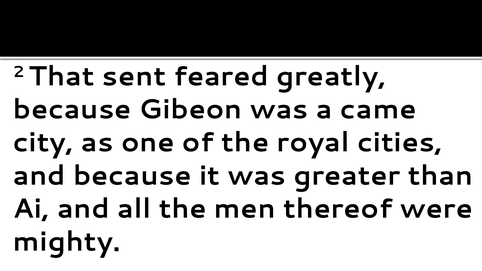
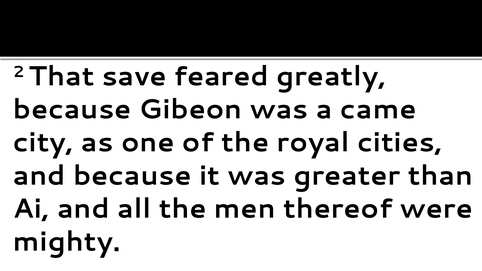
sent: sent -> save (134, 76)
